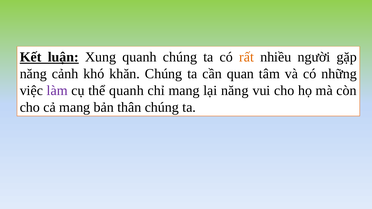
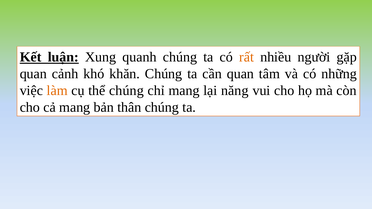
năng: năng -> quan (33, 74)
làm colour: purple -> orange (57, 91)
thể quanh: quanh -> chúng (126, 91)
